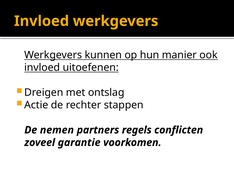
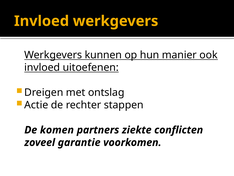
nemen: nemen -> komen (57, 130)
regels: regels -> ziekte (137, 130)
